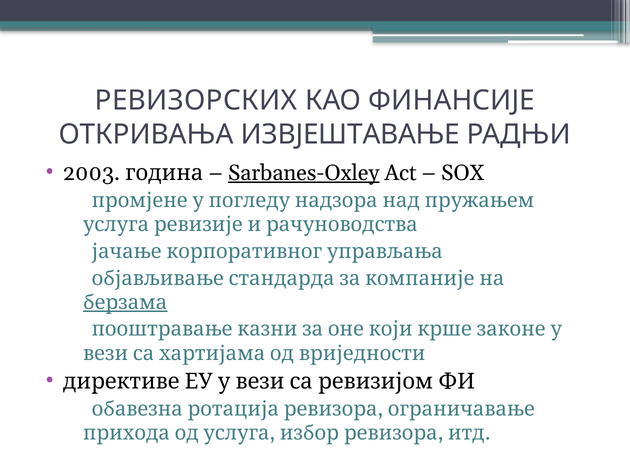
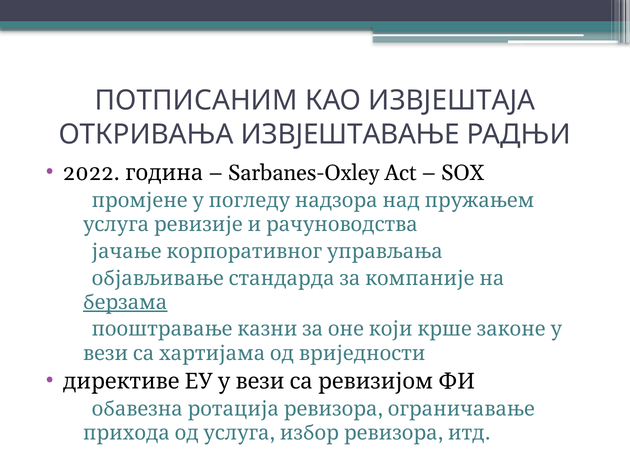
РЕВИЗОРСКИХ: РЕВИЗОРСКИХ -> ПОТПИСАНИМ (196, 101)
ФИНАНСИЈЕ: ФИНАНСИЈЕ -> ИЗВЈЕШТАЈА (452, 101)
2003: 2003 -> 2022 (91, 173)
Sarbanes-Oxley underline: present -> none (304, 173)
